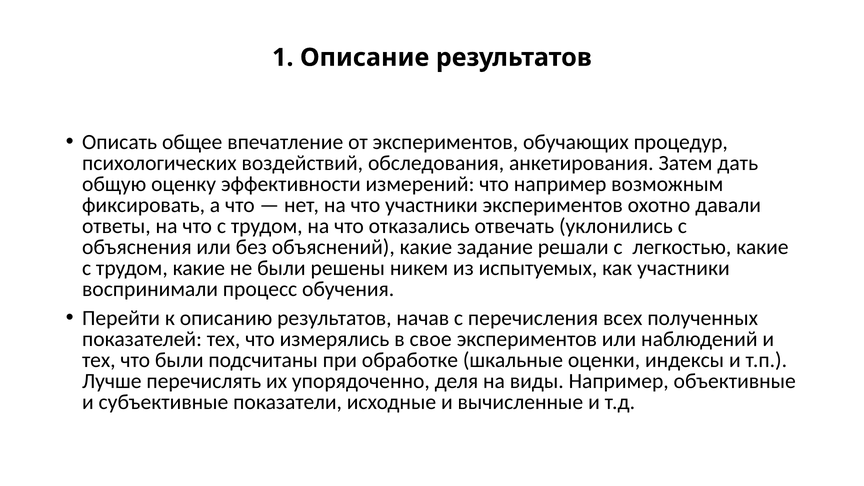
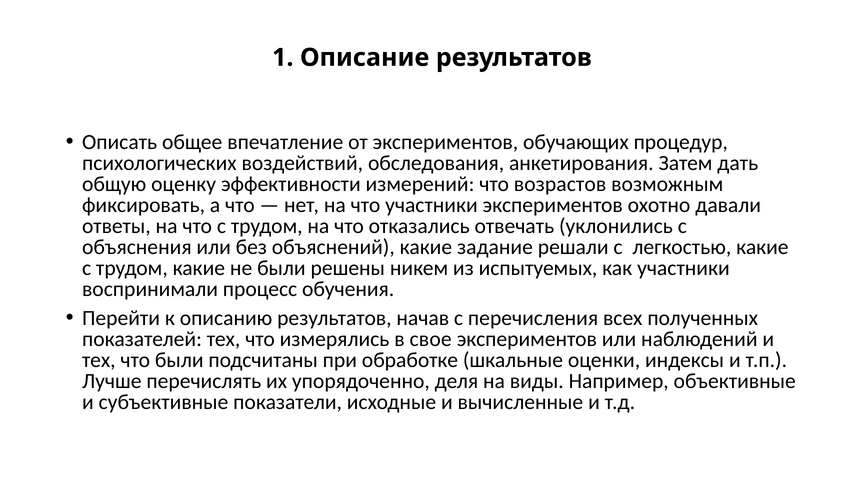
что например: например -> возрастов (560, 184)
